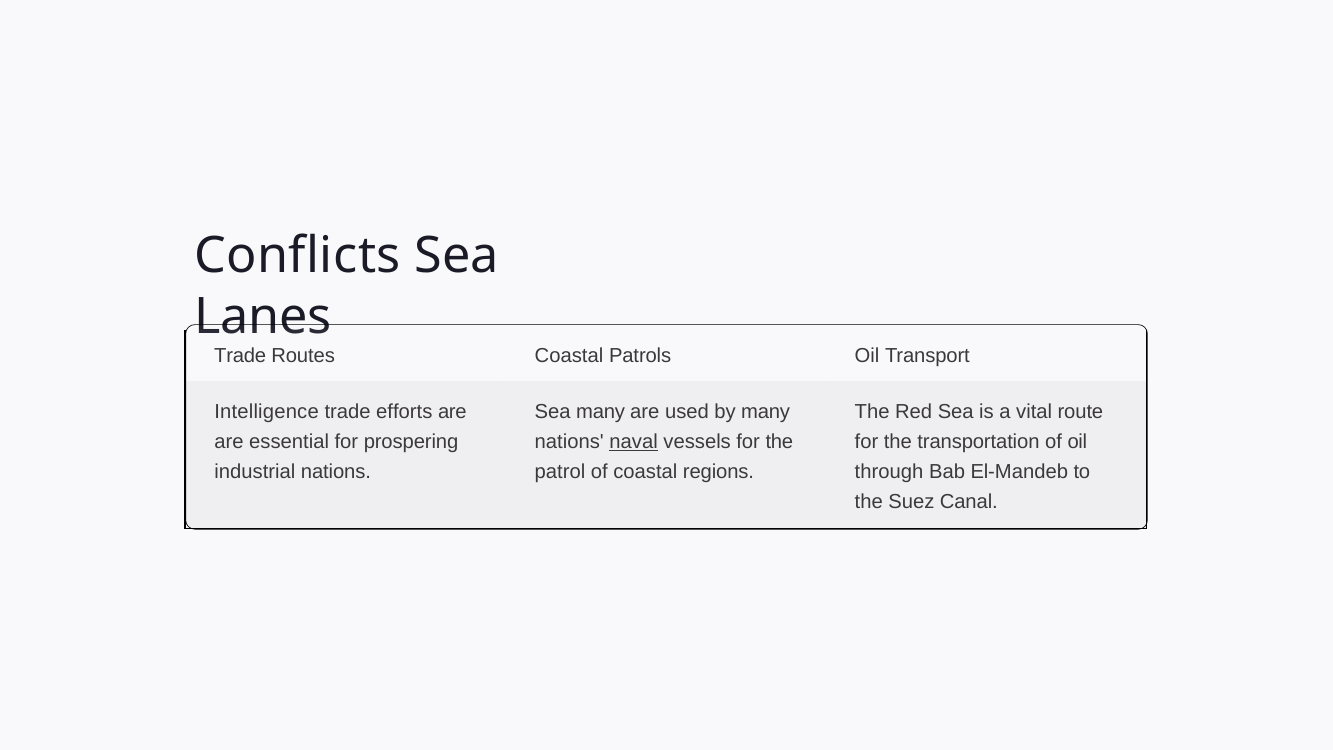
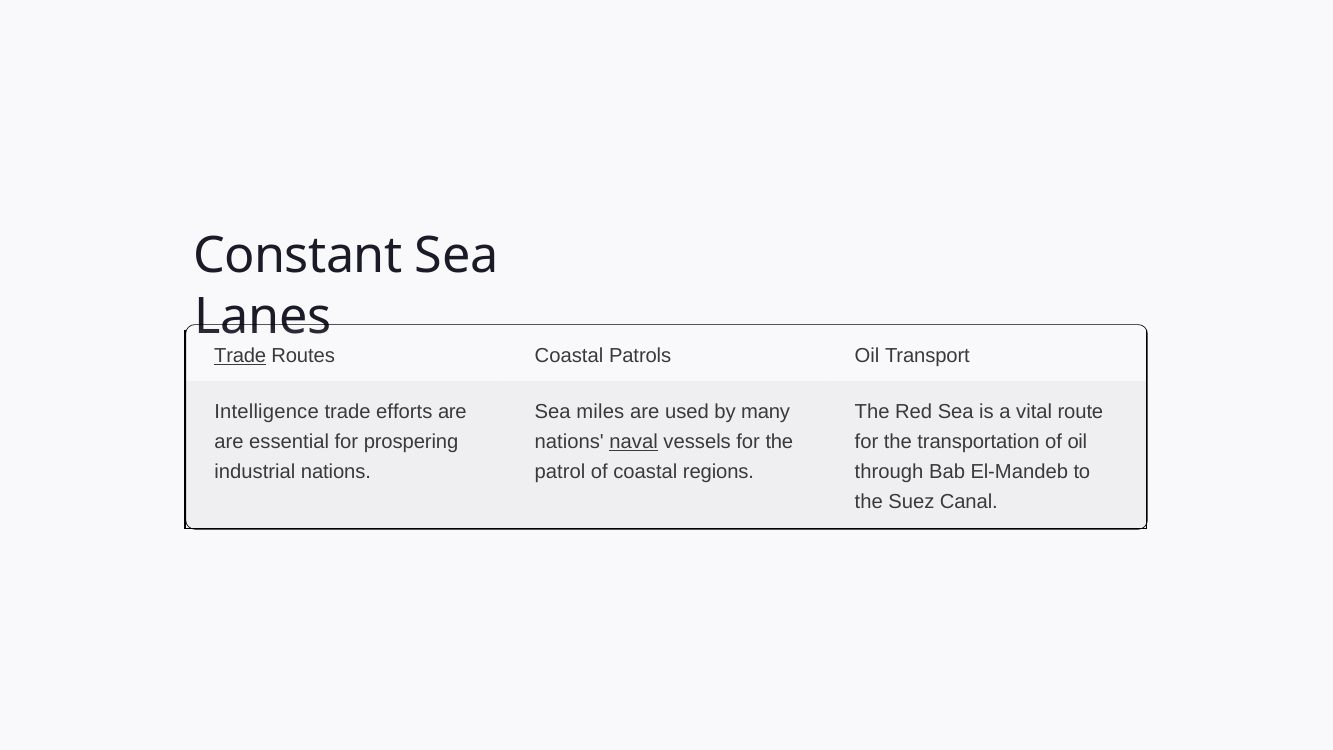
Conflicts: Conflicts -> Constant (298, 256)
Trade underline: none -> present (240, 356)
Sea many: many -> miles (600, 412)
